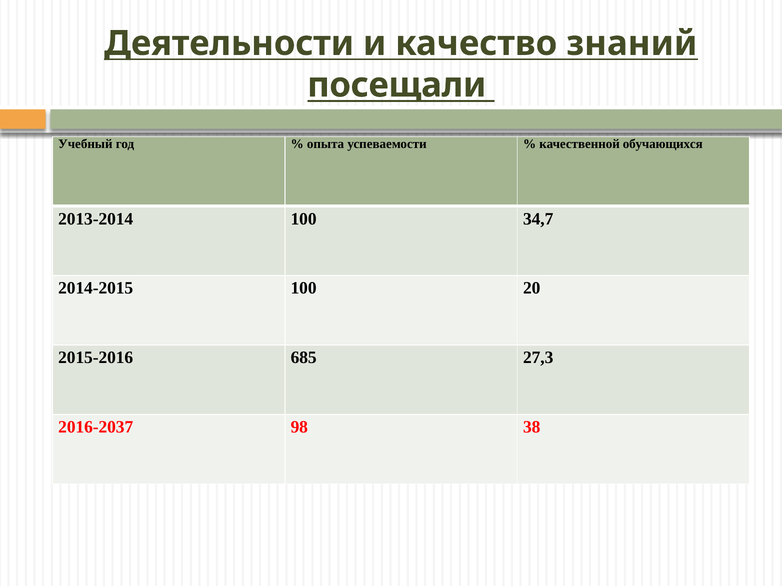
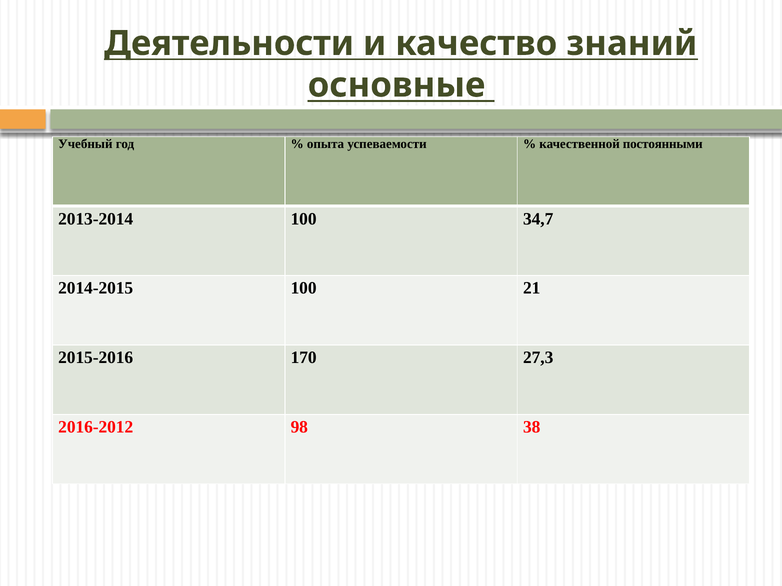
посещали: посещали -> основные (397, 85)
обучающихся: обучающихся -> постоянными (663, 144)
20: 20 -> 21 (532, 288)
685: 685 -> 170 (304, 358)
2016-2037: 2016-2037 -> 2016-2012 (96, 427)
